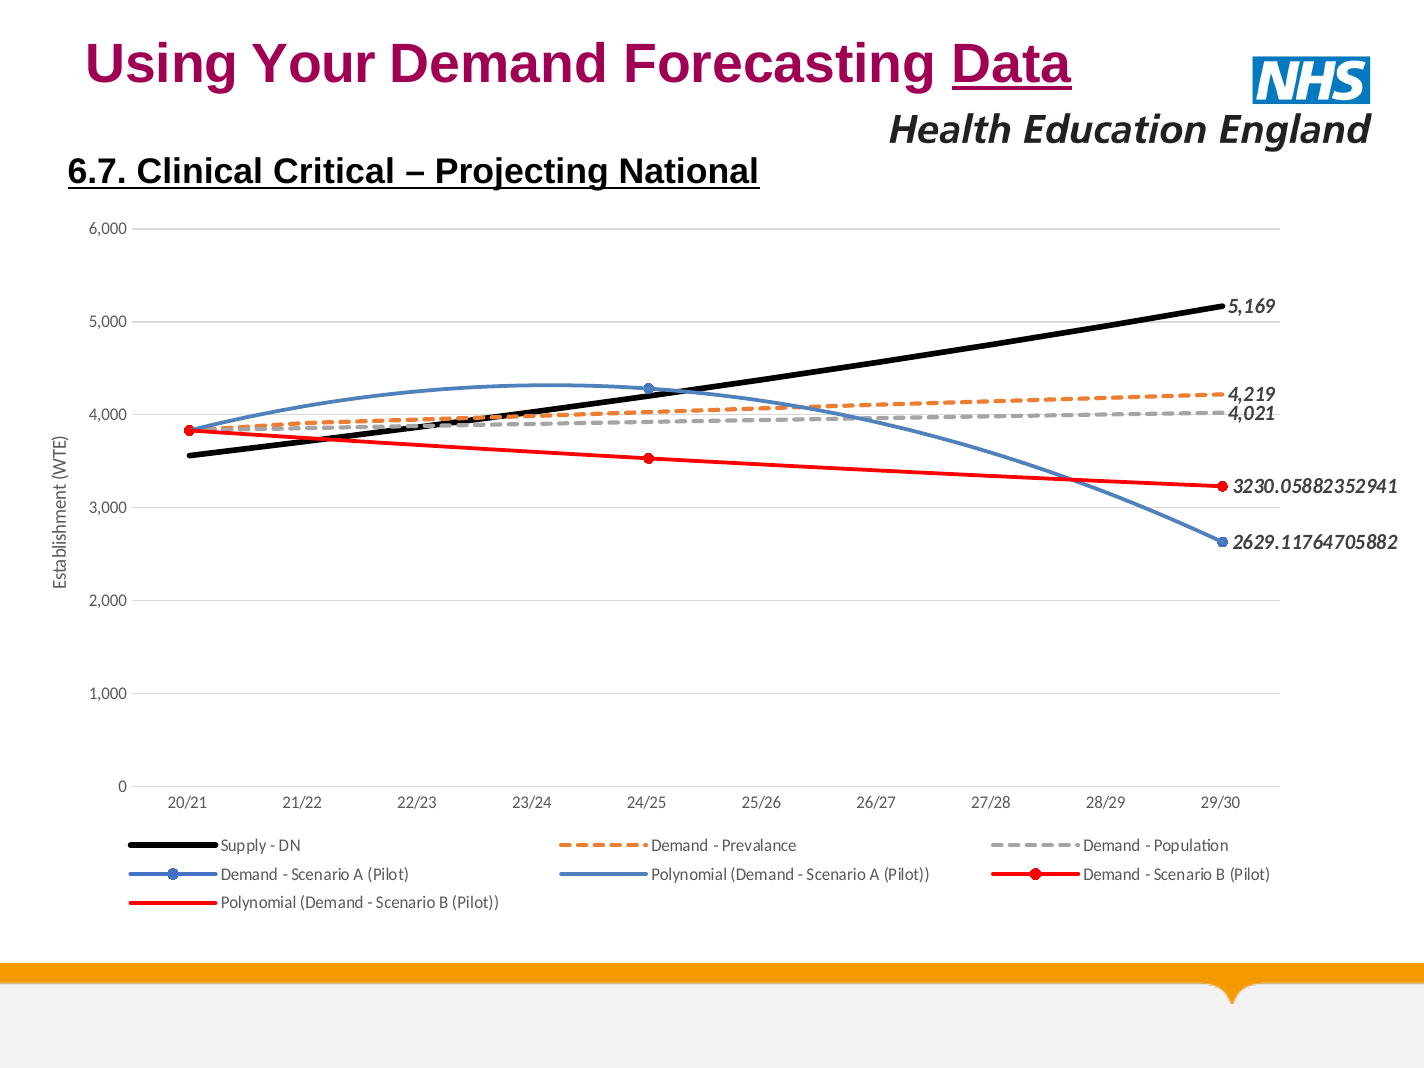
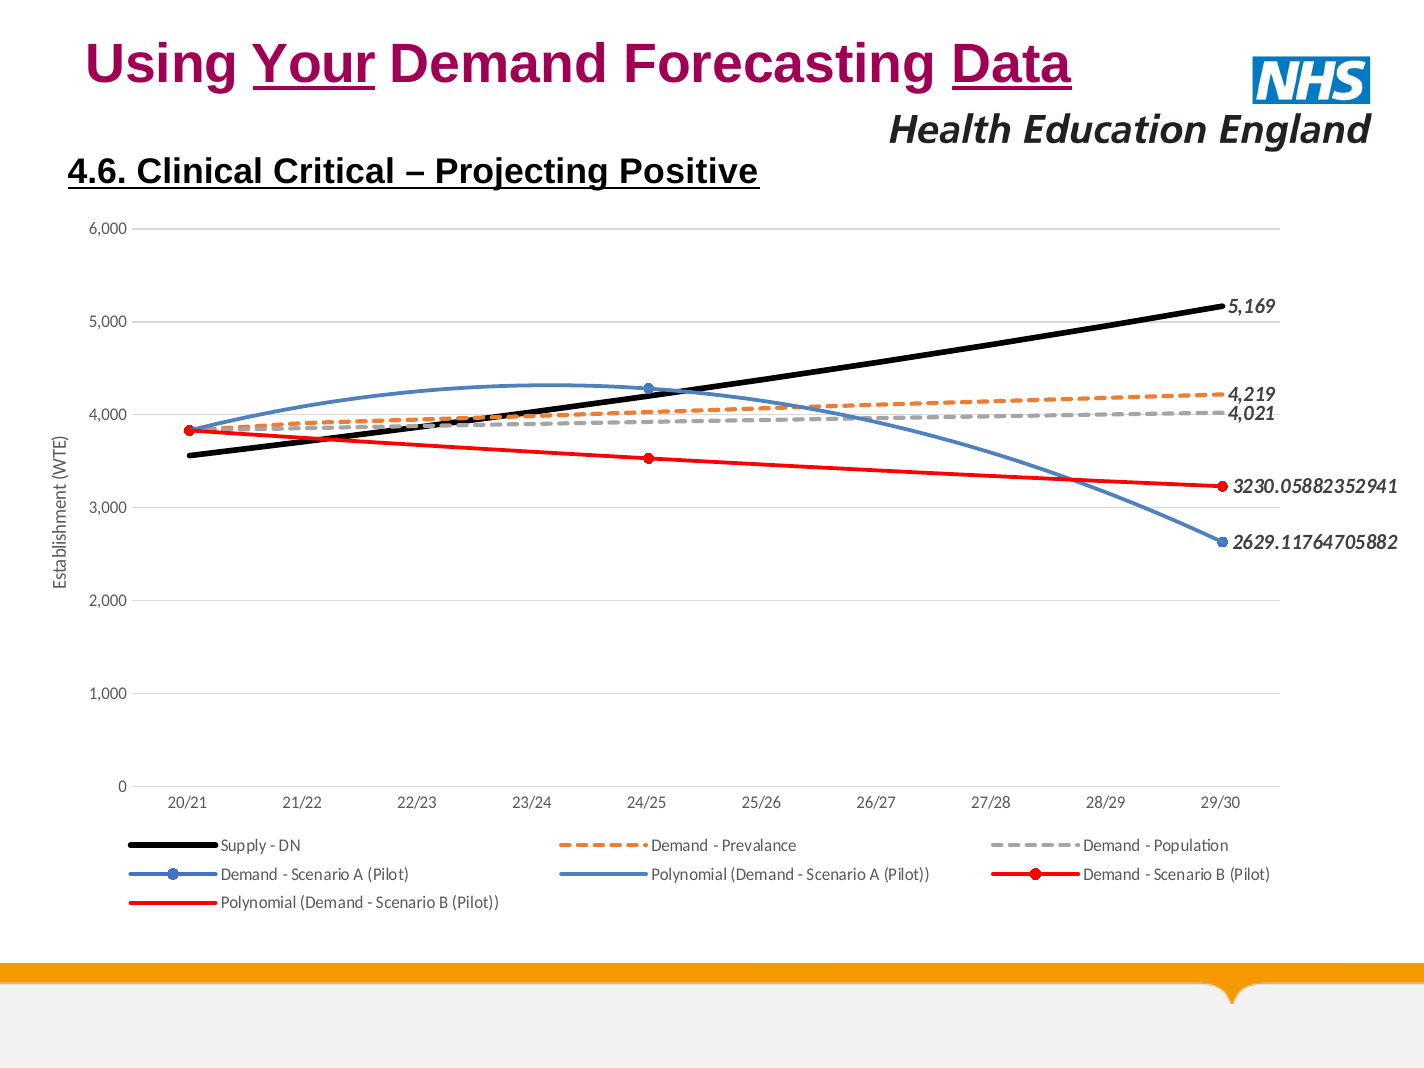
Your underline: none -> present (314, 64)
6.7: 6.7 -> 4.6 (97, 172)
National: National -> Positive (689, 172)
